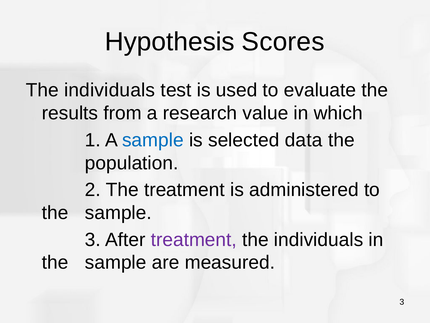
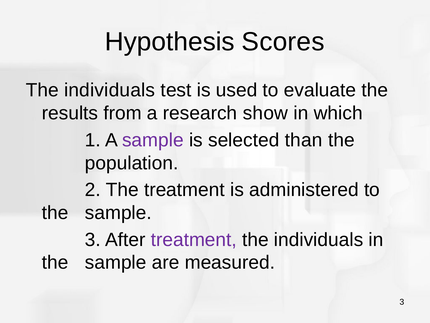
value: value -> show (265, 113)
sample colour: blue -> purple (153, 140)
data: data -> than (304, 140)
